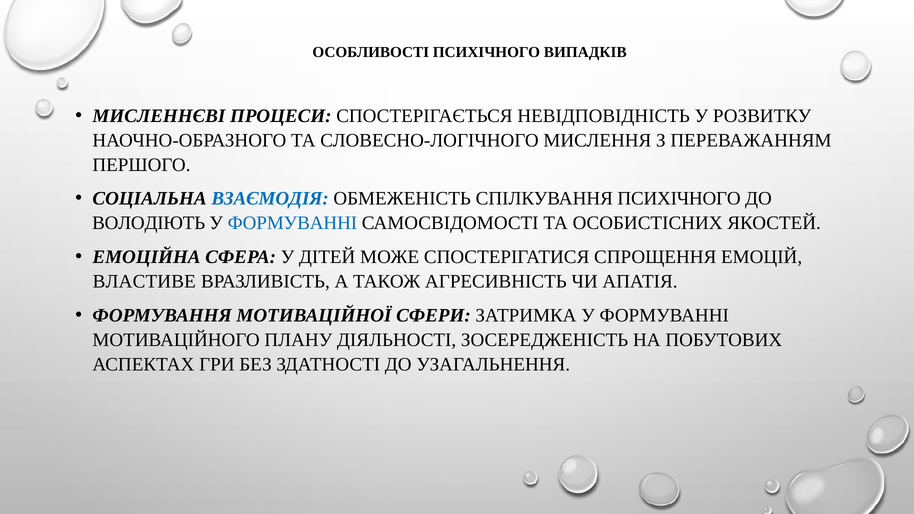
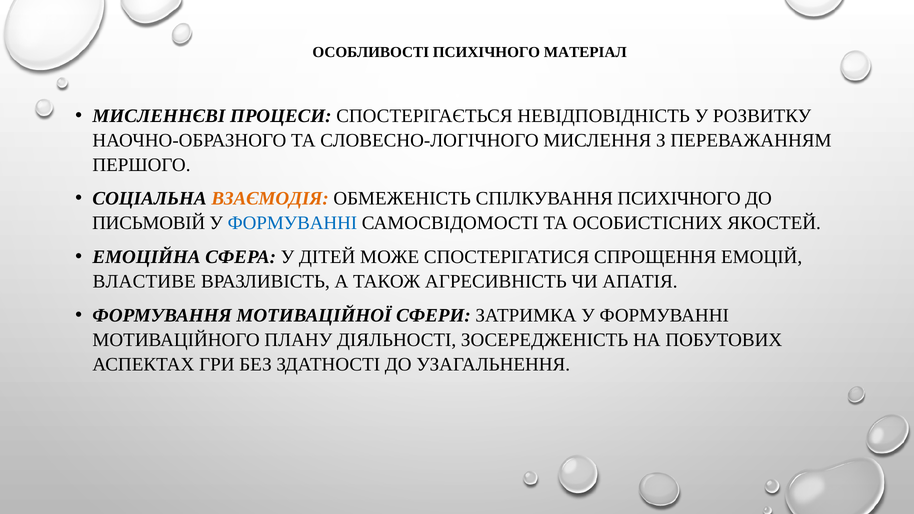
ВИПАДКІВ: ВИПАДКІВ -> МАТЕРІАЛ (585, 52)
ВЗАЄМОДІЯ colour: blue -> orange (270, 199)
ВОЛОДІЮТЬ: ВОЛОДІЮТЬ -> ПИСЬМОВІЙ (149, 223)
